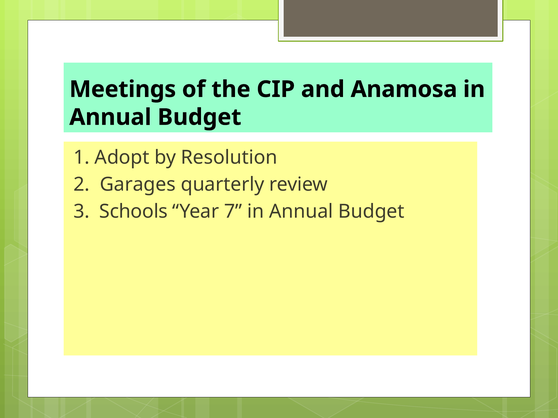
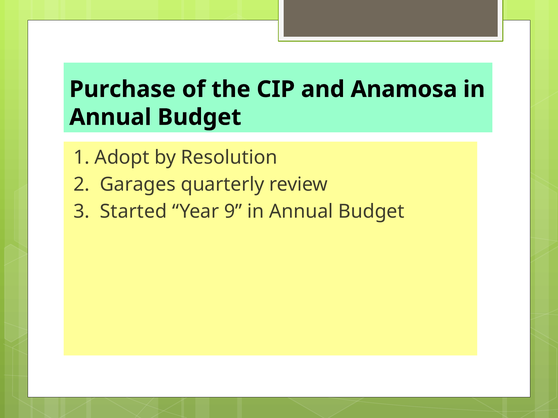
Meetings: Meetings -> Purchase (123, 89)
Schools: Schools -> Started (133, 212)
7: 7 -> 9 (233, 212)
